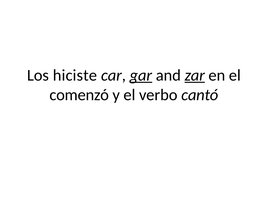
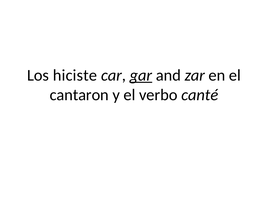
zar underline: present -> none (195, 75)
comenzó: comenzó -> cantaron (79, 95)
cantó: cantó -> canté (200, 95)
